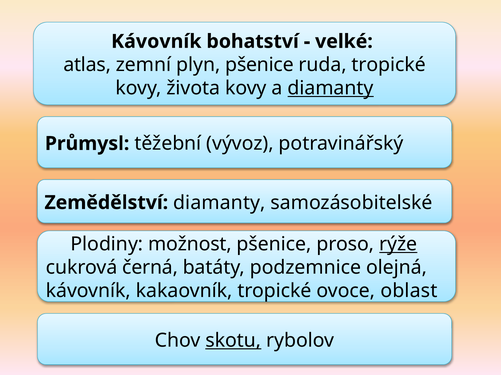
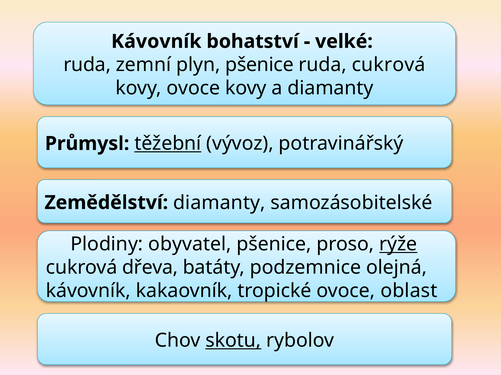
atlas: atlas -> ruda (87, 65)
ruda tropické: tropické -> cukrová (389, 65)
kovy života: života -> ovoce (193, 88)
diamanty underline: present -> none (331, 88)
těžební underline: none -> present (168, 144)
možnost: možnost -> obyvatel (190, 245)
černá: černá -> dřeva (150, 268)
